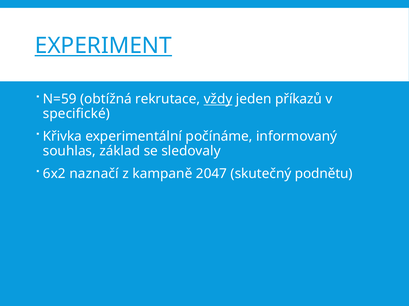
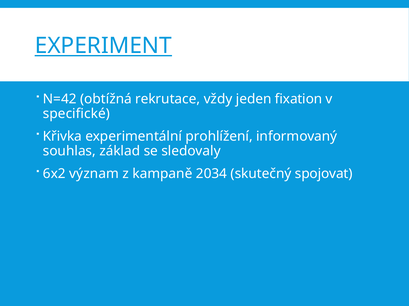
N=59: N=59 -> N=42 (60, 99)
vždy underline: present -> none (218, 99)
příkazů: příkazů -> fixation (299, 99)
počínáme: počínáme -> prohlížení (219, 137)
naznačí: naznačí -> význam (94, 174)
2047: 2047 -> 2034 (212, 174)
podnětu: podnětu -> spojovat (324, 174)
